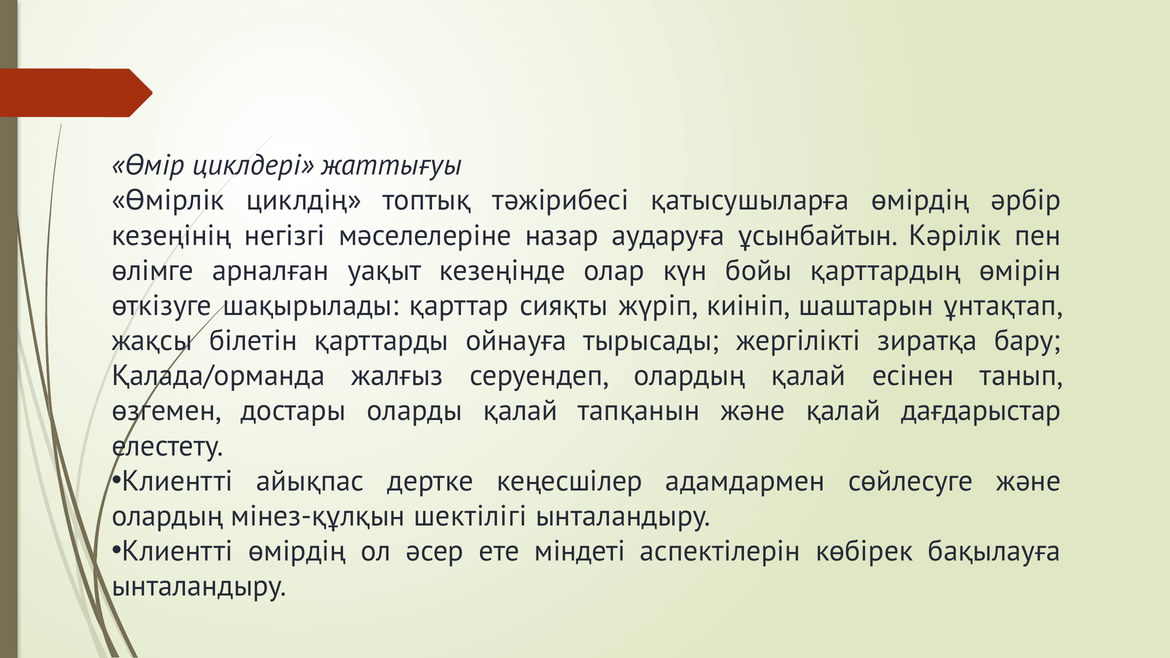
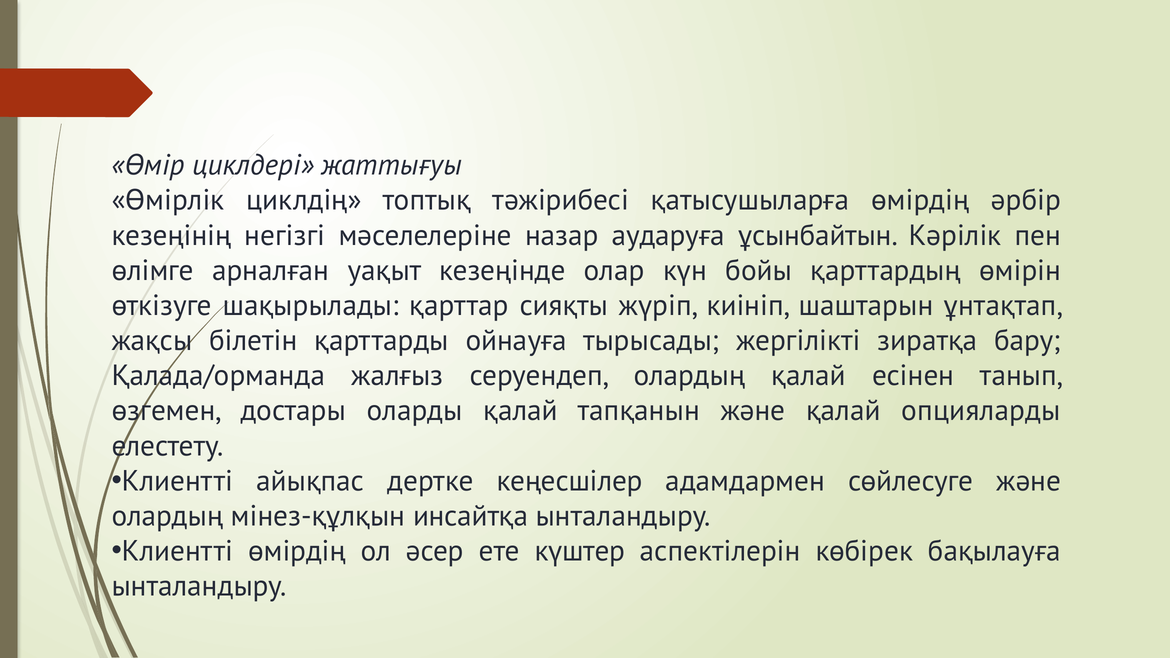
дағдарыстар: дағдарыстар -> опцияларды (981, 411)
шектілігі: шектілігі -> инсайтқа (471, 516)
міндеті: міндеті -> күштер (580, 551)
